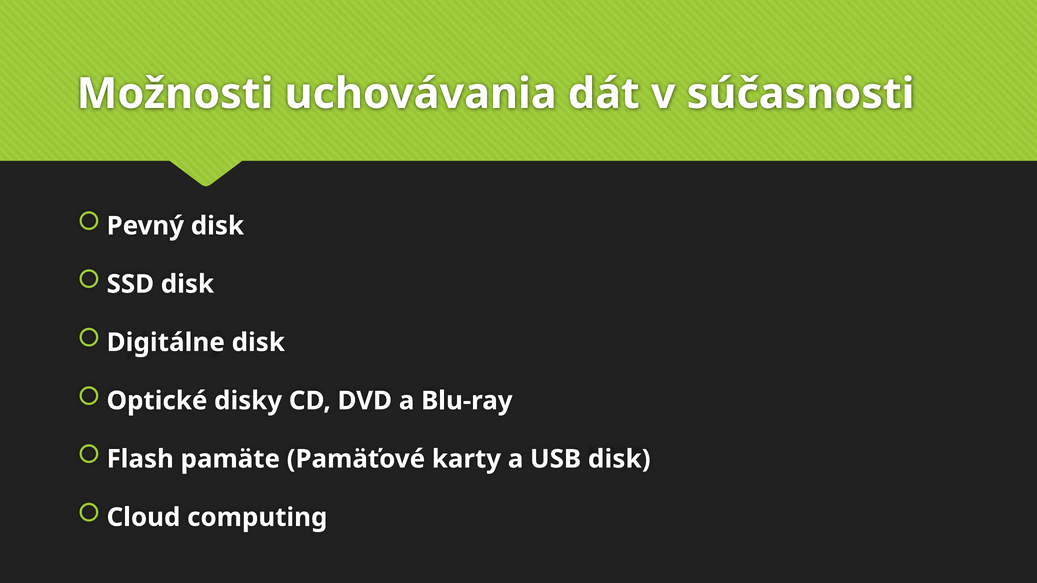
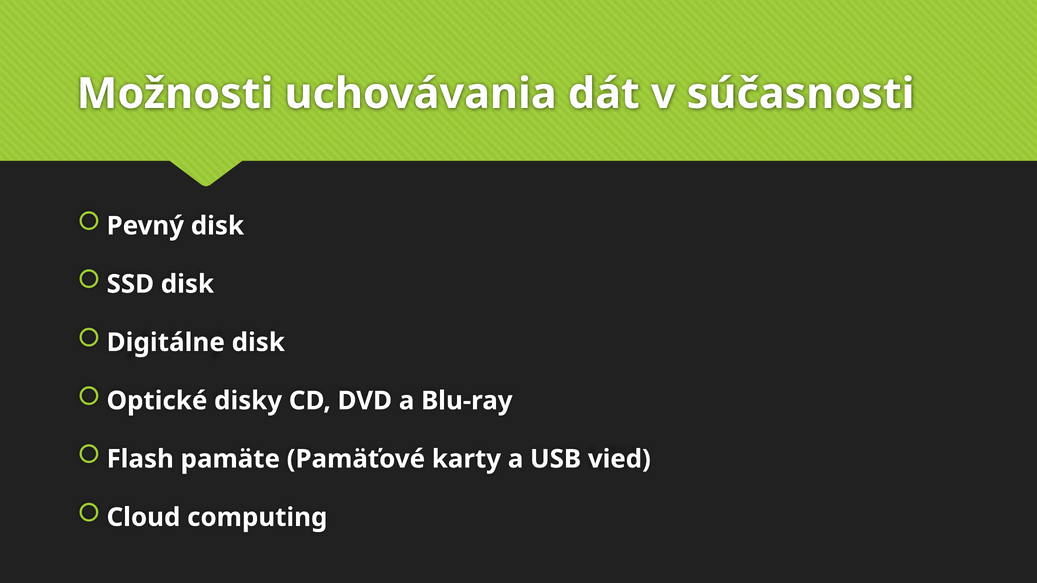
USB disk: disk -> vied (619, 459)
